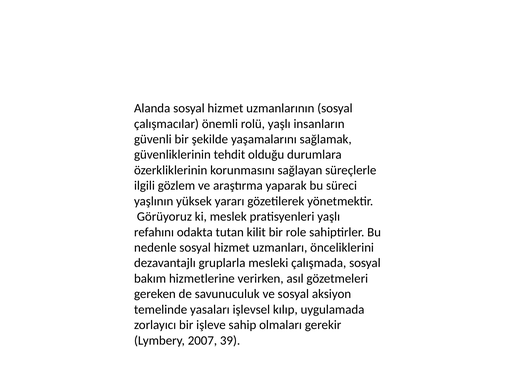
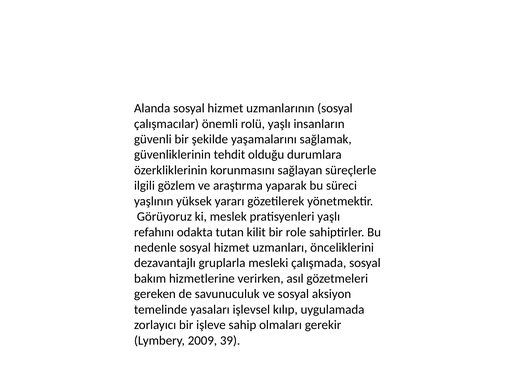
2007: 2007 -> 2009 (202, 340)
